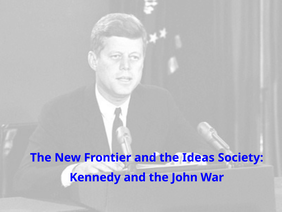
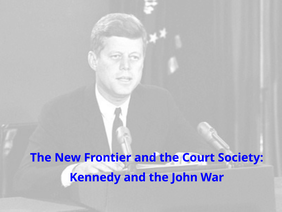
Ideas: Ideas -> Court (198, 157)
